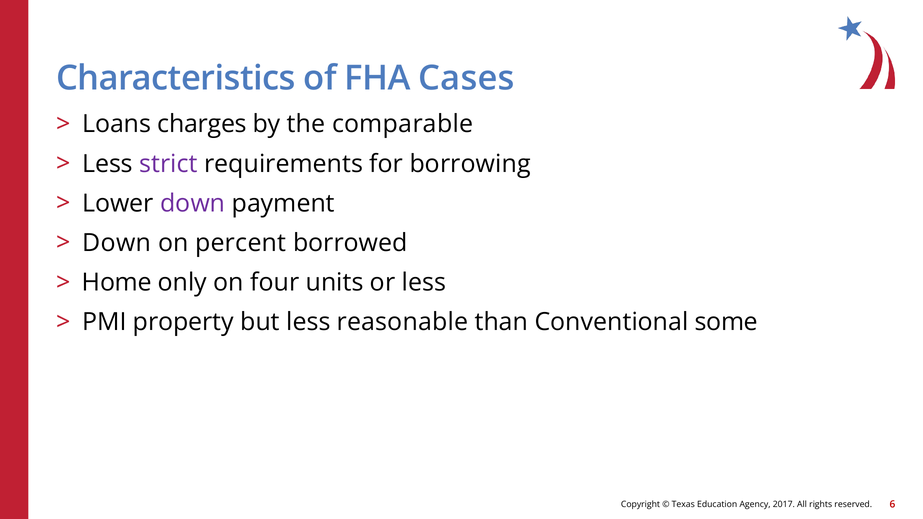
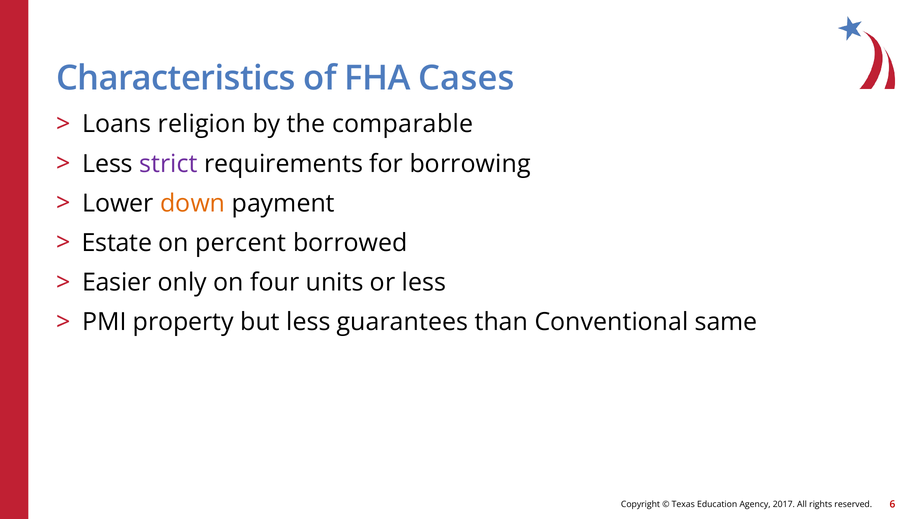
charges: charges -> religion (202, 124)
down colour: purple -> orange (193, 203)
Down: Down -> Estate (117, 243)
Home: Home -> Easier (117, 283)
reasonable: reasonable -> guarantees (403, 322)
some: some -> same (726, 322)
